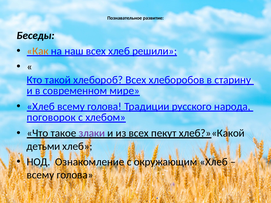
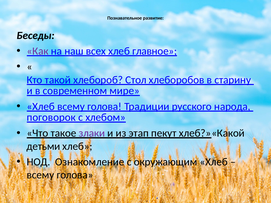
Как colour: orange -> purple (38, 51)
решили: решили -> главное (155, 51)
хлебороб Всех: Всех -> Стол (136, 80)
из всех: всех -> этап (139, 133)
